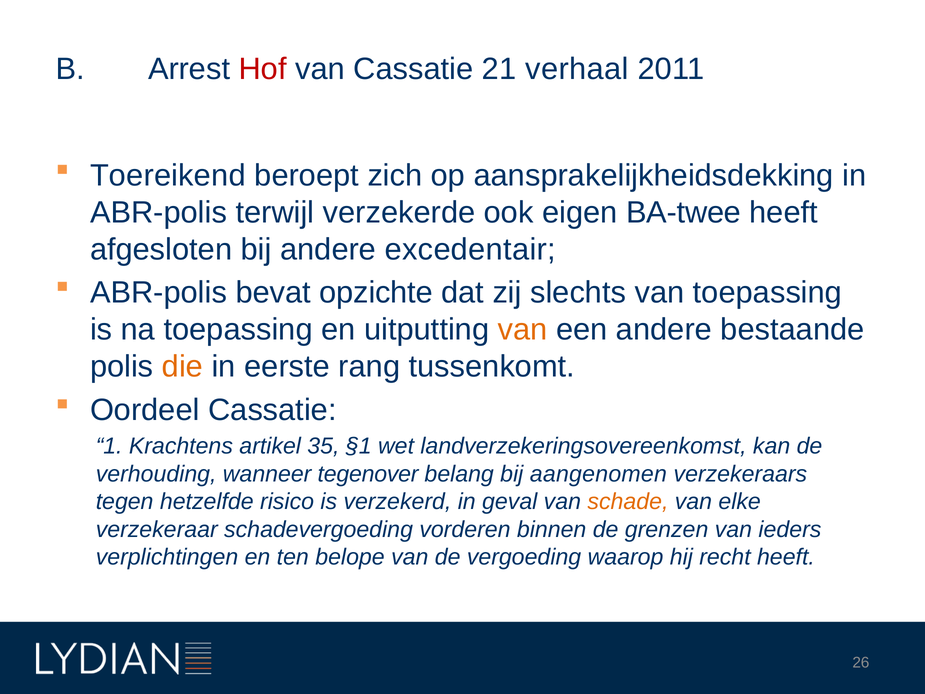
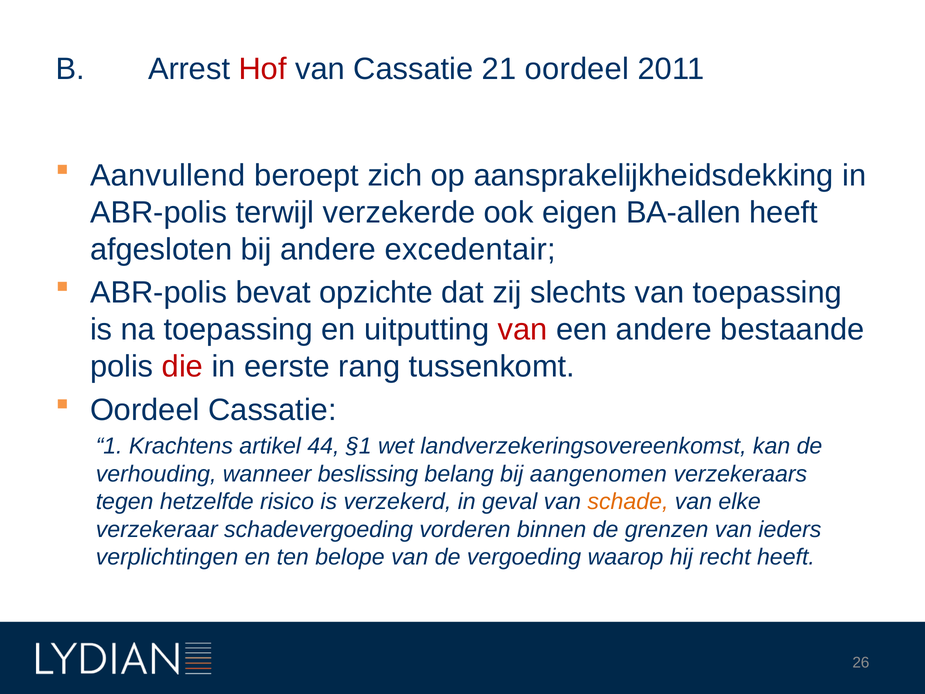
21 verhaal: verhaal -> oordeel (577, 69)
Toereikend: Toereikend -> Aanvullend (168, 175)
BA-twee: BA-twee -> BA-allen (684, 212)
van colour: orange -> red (523, 330)
die colour: orange -> red (182, 367)
35: 35 -> 44 (323, 446)
tegenover: tegenover -> beslissing (368, 474)
